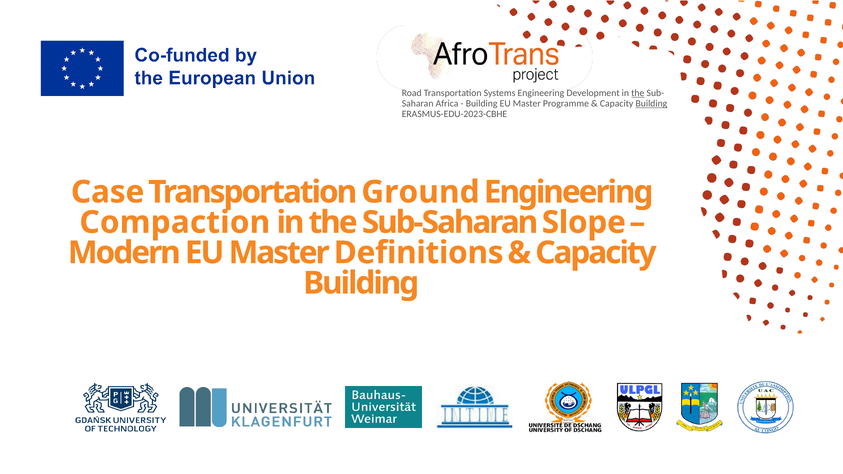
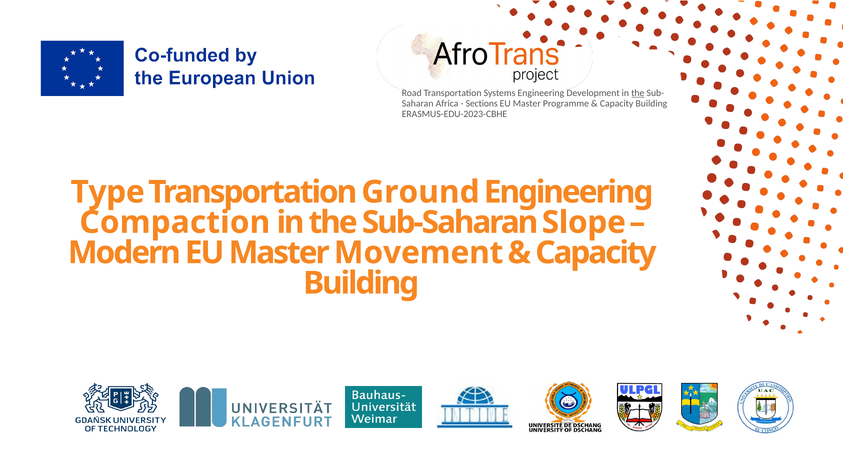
Building: Building -> Sections (482, 104)
Building underline: present -> none (651, 104)
Case: Case -> Type (108, 192)
Definitions: Definitions -> Movement (419, 253)
